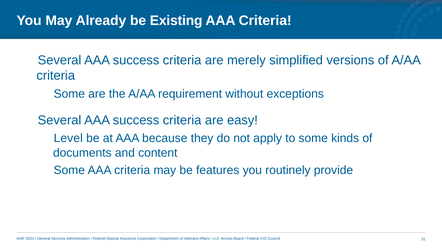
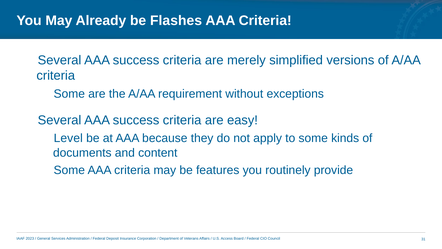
Existing: Existing -> Flashes (176, 21)
